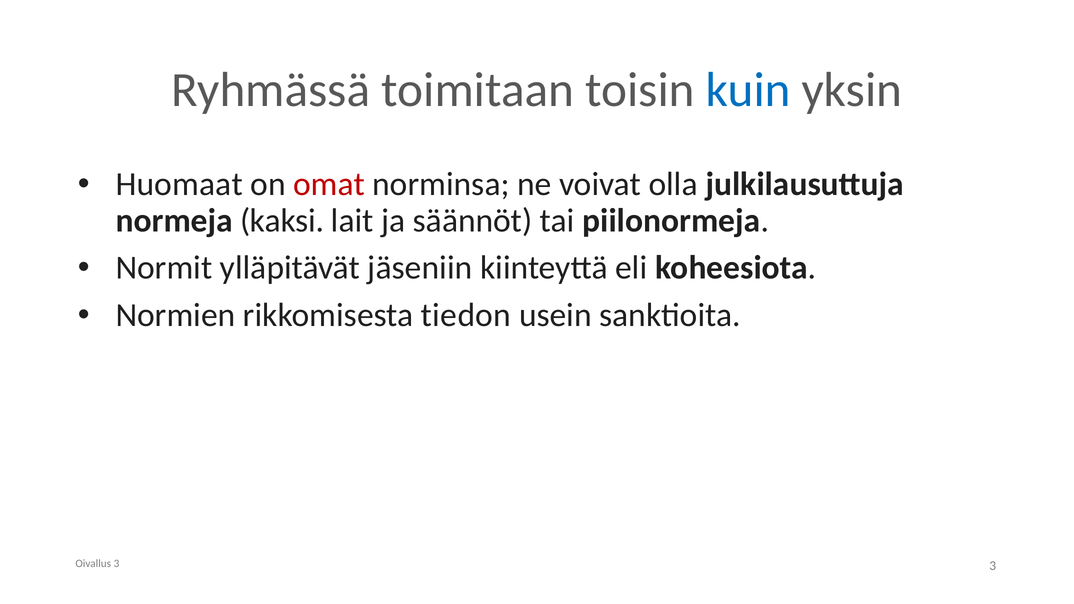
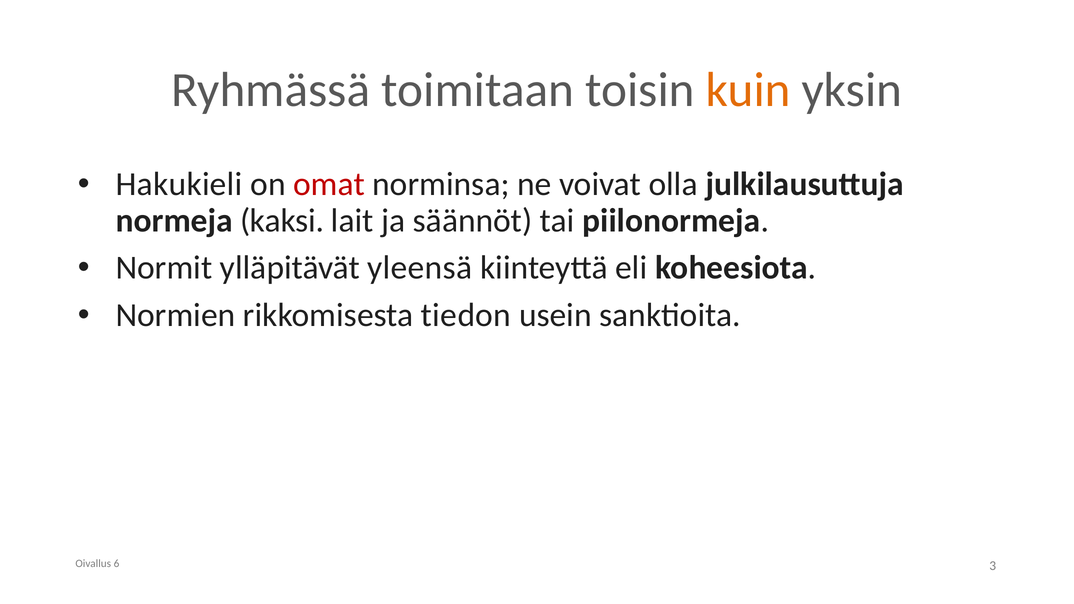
kuin colour: blue -> orange (748, 90)
Huomaat: Huomaat -> Hakukieli (179, 184)
jäseniin: jäseniin -> yleensä (420, 268)
Oivallus 3: 3 -> 6 (116, 564)
